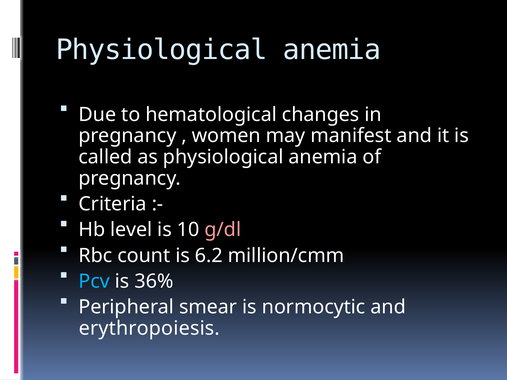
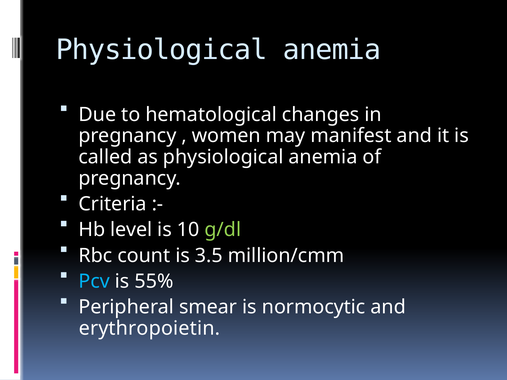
g/dl colour: pink -> light green (223, 230)
6.2: 6.2 -> 3.5 (209, 256)
36%: 36% -> 55% (154, 281)
erythropoiesis: erythropoiesis -> erythropoietin (149, 328)
